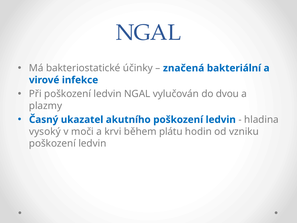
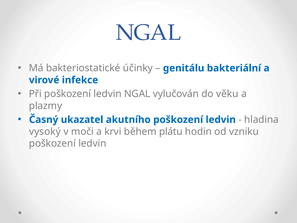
značená: značená -> genitálu (184, 68)
dvou: dvou -> věku (227, 94)
